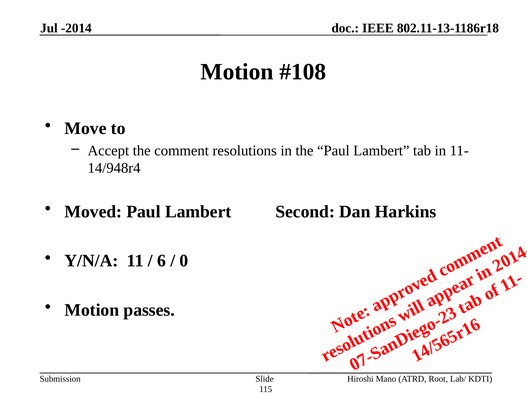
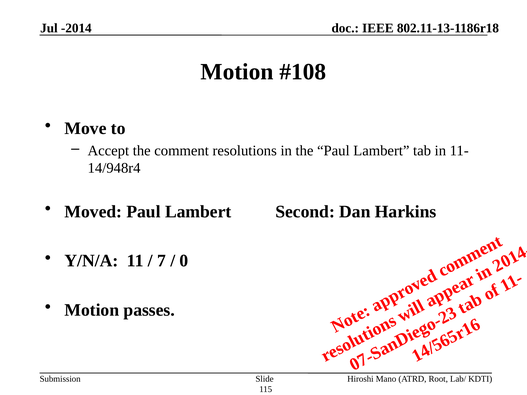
6: 6 -> 7 (162, 261)
